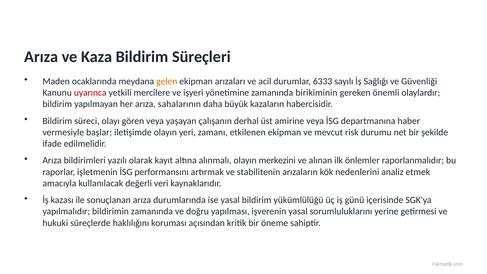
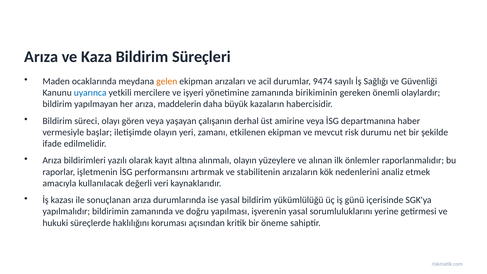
6333: 6333 -> 9474 (323, 81)
uyarınca colour: red -> blue (90, 93)
sahalarının: sahalarının -> maddelerin (179, 104)
merkezini: merkezini -> yüzeylere (277, 160)
